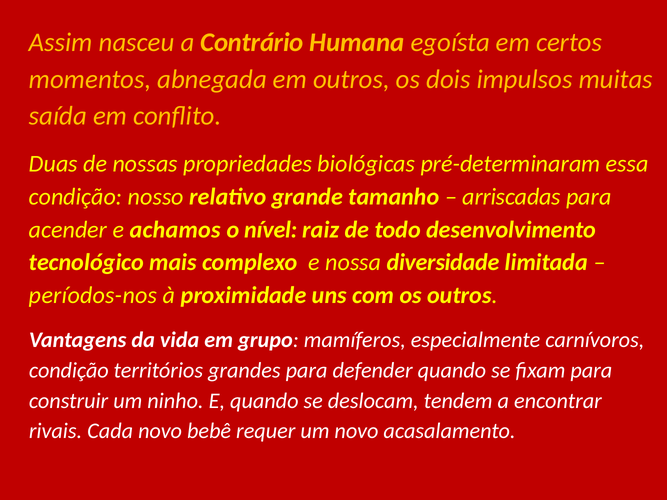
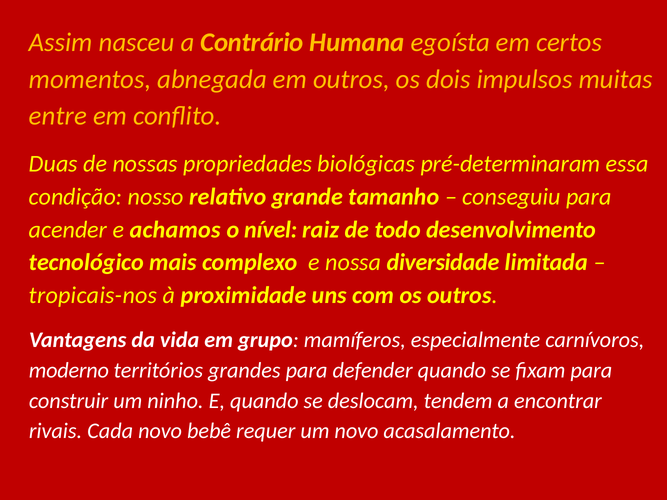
saída: saída -> entre (58, 116)
arriscadas: arriscadas -> conseguiu (512, 197)
períodos-nos: períodos-nos -> tropicais-nos (93, 296)
condição: condição -> moderno (69, 371)
